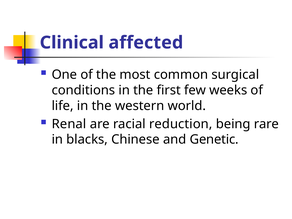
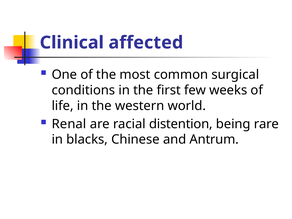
reduction: reduction -> distention (181, 124)
Genetic: Genetic -> Antrum (214, 139)
